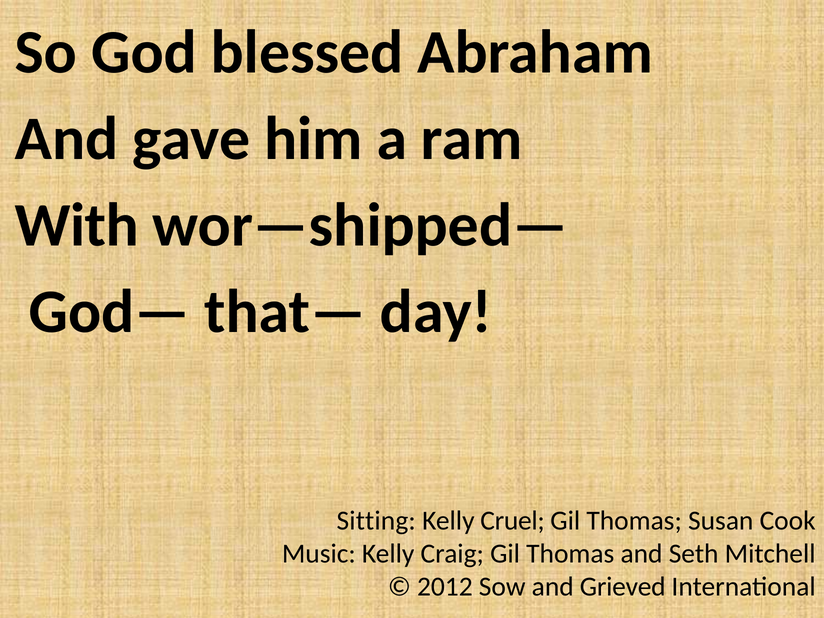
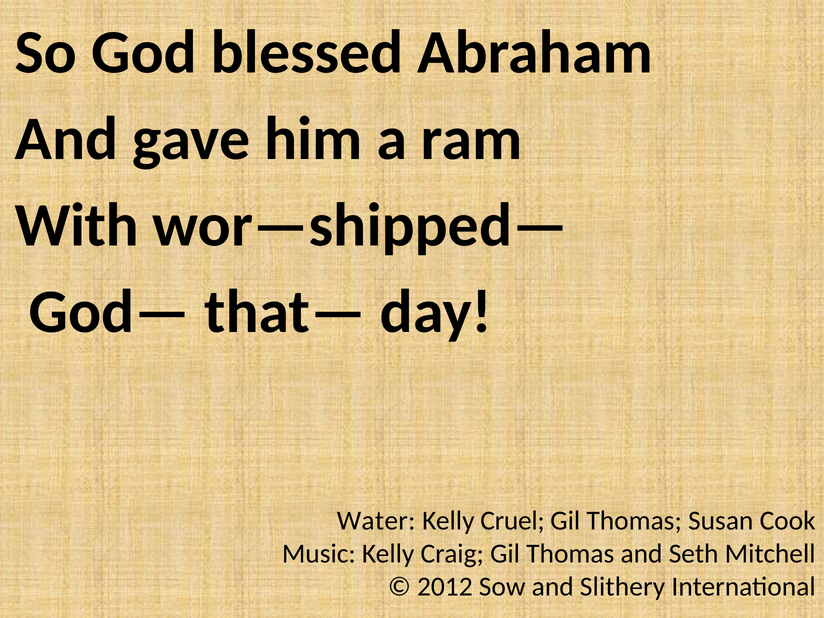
Sitting: Sitting -> Water (376, 521)
Grieved: Grieved -> Slithery (623, 587)
